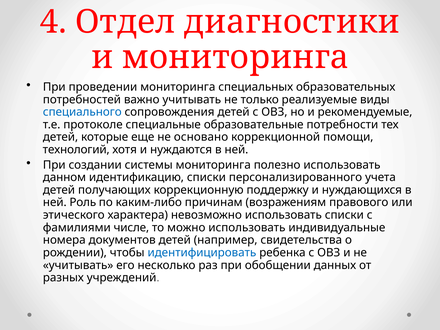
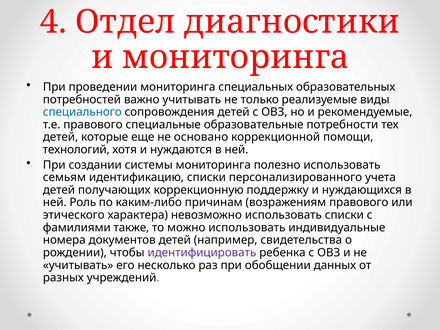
т.е протоколе: протоколе -> правового (93, 125)
данном: данном -> семьям (64, 177)
числе: числе -> также (131, 228)
идентифицировать colour: blue -> purple (202, 253)
